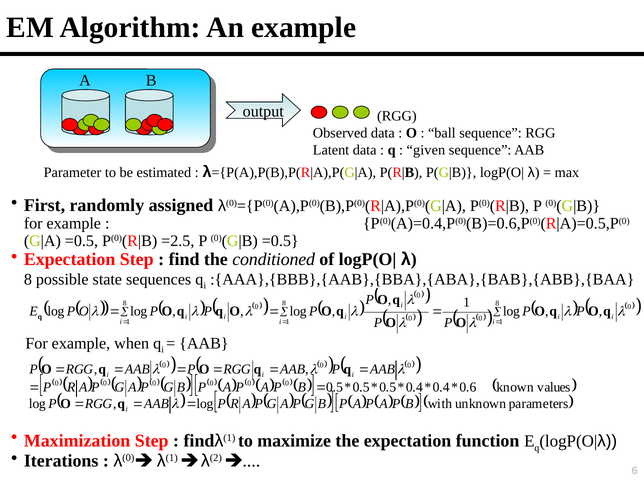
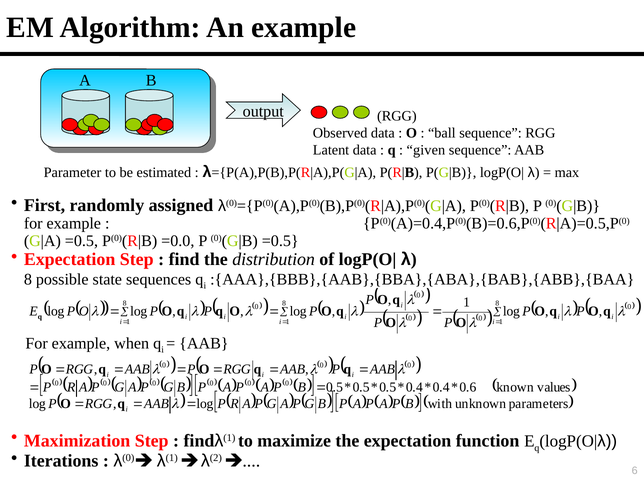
=2.5: =2.5 -> =0.0 (178, 241)
conditioned: conditioned -> distribution (274, 259)
